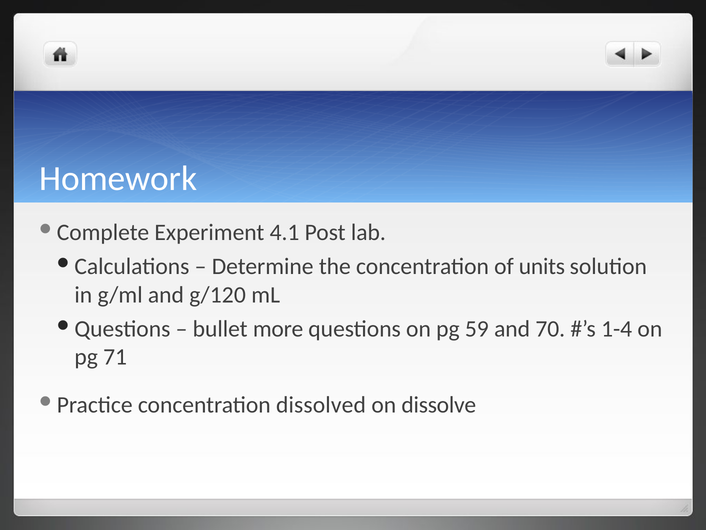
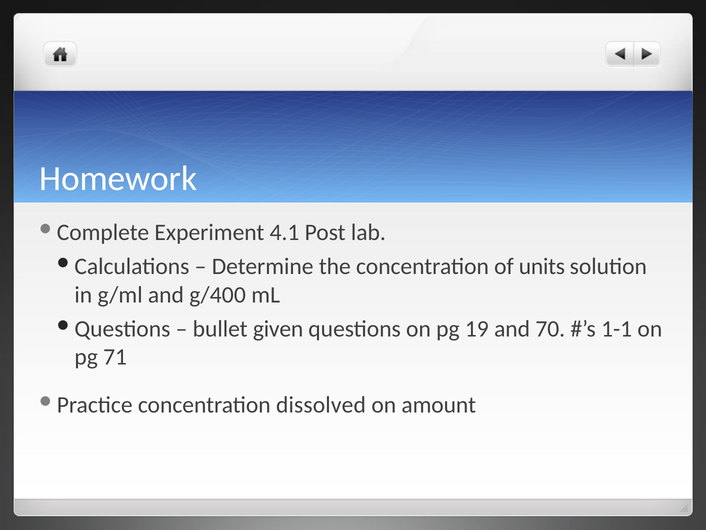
g/120: g/120 -> g/400 (218, 295)
more: more -> given (278, 329)
59: 59 -> 19 (477, 329)
1-4: 1-4 -> 1-1 (617, 329)
dissolve: dissolve -> amount (439, 405)
